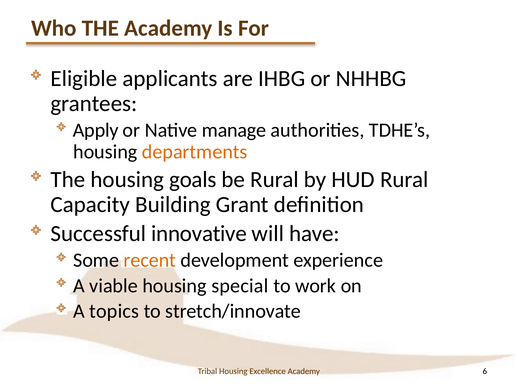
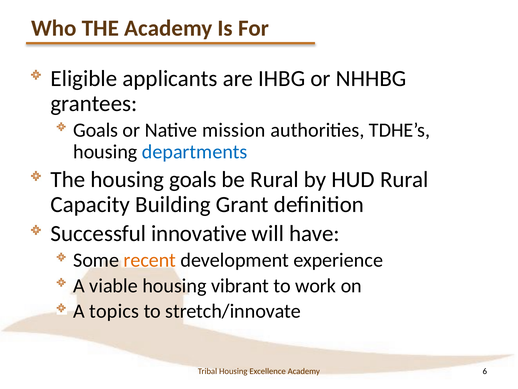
Apply: Apply -> Goals (96, 130)
manage: manage -> mission (234, 130)
departments colour: orange -> blue (195, 152)
special: special -> vibrant (240, 285)
